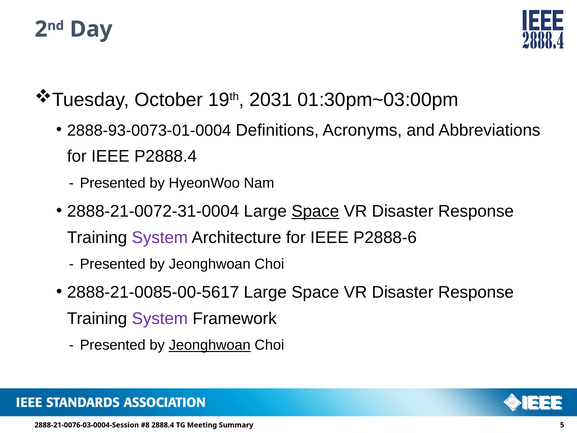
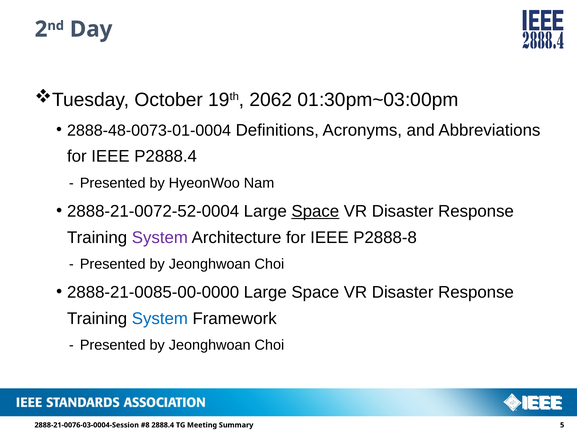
2031: 2031 -> 2062 (271, 100)
2888-93-0073-01-0004: 2888-93-0073-01-0004 -> 2888-48-0073-01-0004 (149, 130)
2888-21-0072-31-0004: 2888-21-0072-31-0004 -> 2888-21-0072-52-0004 (153, 211)
P2888-6: P2888-6 -> P2888-8 (385, 237)
2888-21-0085-00-5617: 2888-21-0085-00-5617 -> 2888-21-0085-00-0000 (153, 292)
System colour: purple -> blue (160, 318)
Jeonghwoan underline: present -> none (210, 345)
